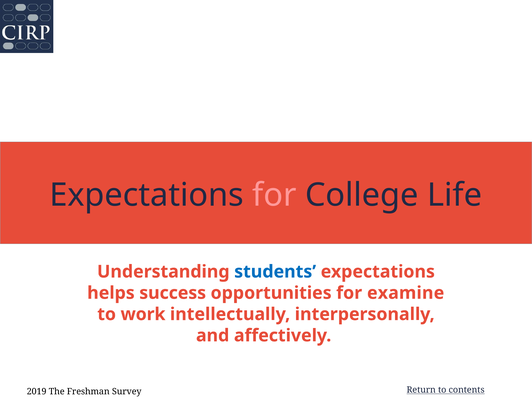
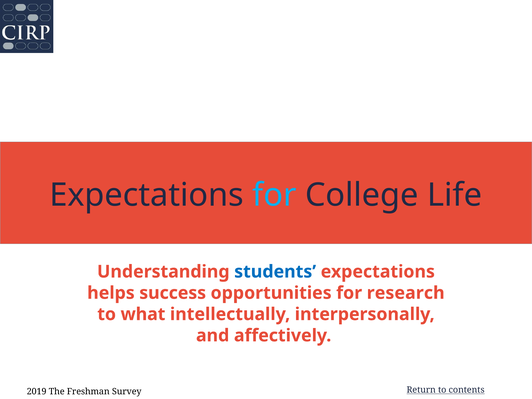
for colour: pink -> light blue (274, 195)
examine: examine -> research (406, 293)
work: work -> what (143, 314)
